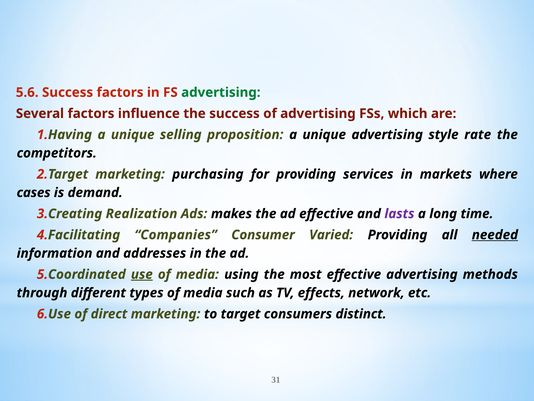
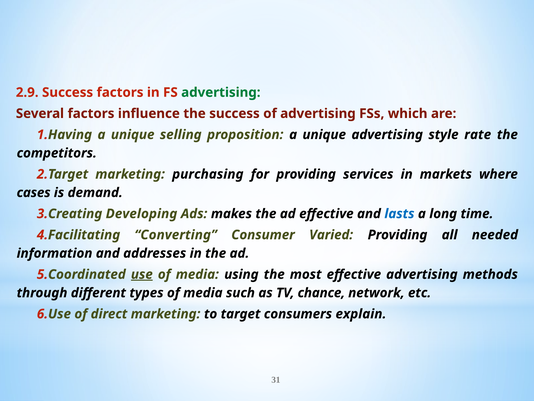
5.6: 5.6 -> 2.9 (27, 92)
Realization: Realization -> Developing (141, 213)
lasts colour: purple -> blue (399, 213)
Companies: Companies -> Converting (176, 235)
needed underline: present -> none (495, 235)
effects: effects -> chance (321, 292)
distinct: distinct -> explain (361, 314)
